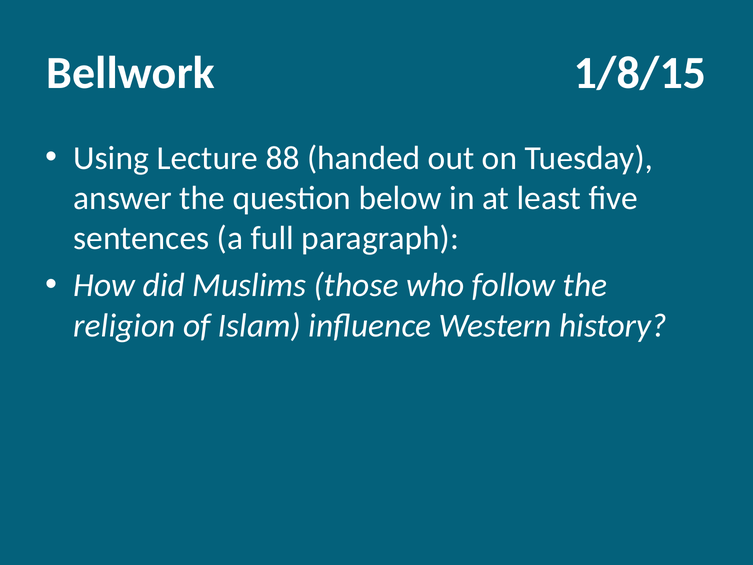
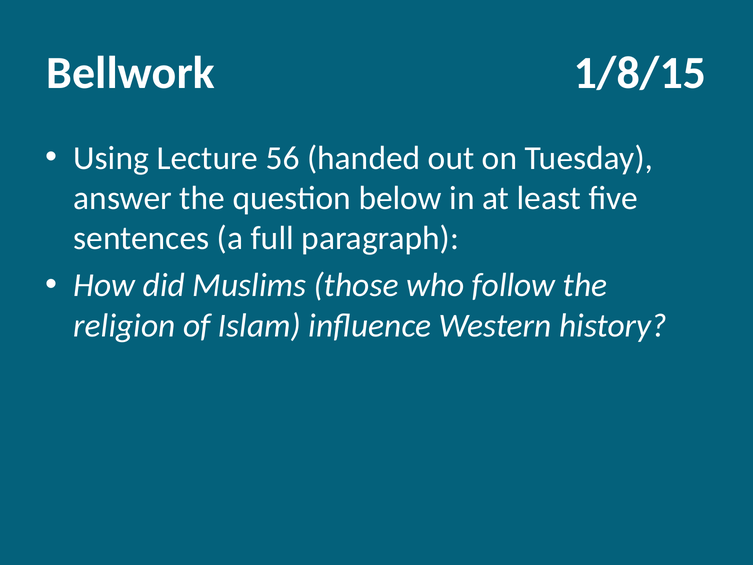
88: 88 -> 56 (283, 158)
